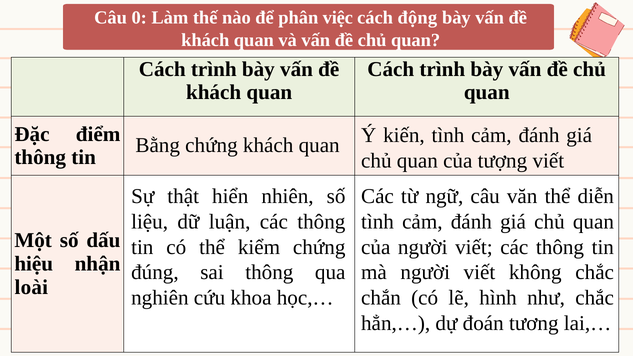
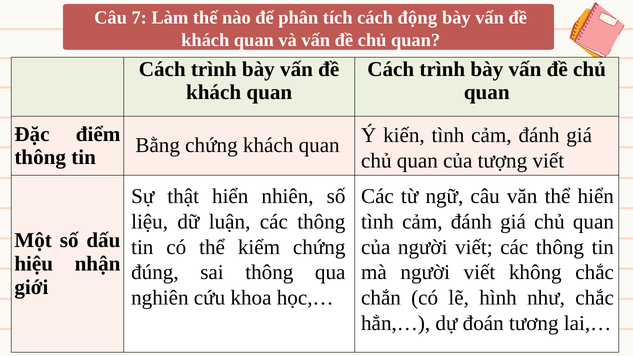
0: 0 -> 7 (139, 18)
việc: việc -> tích (338, 18)
thể diễn: diễn -> hiển (596, 197)
loài: loài -> giới (31, 287)
